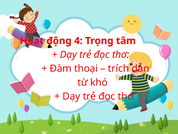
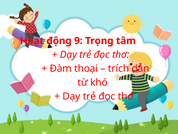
4: 4 -> 9 (78, 41)
